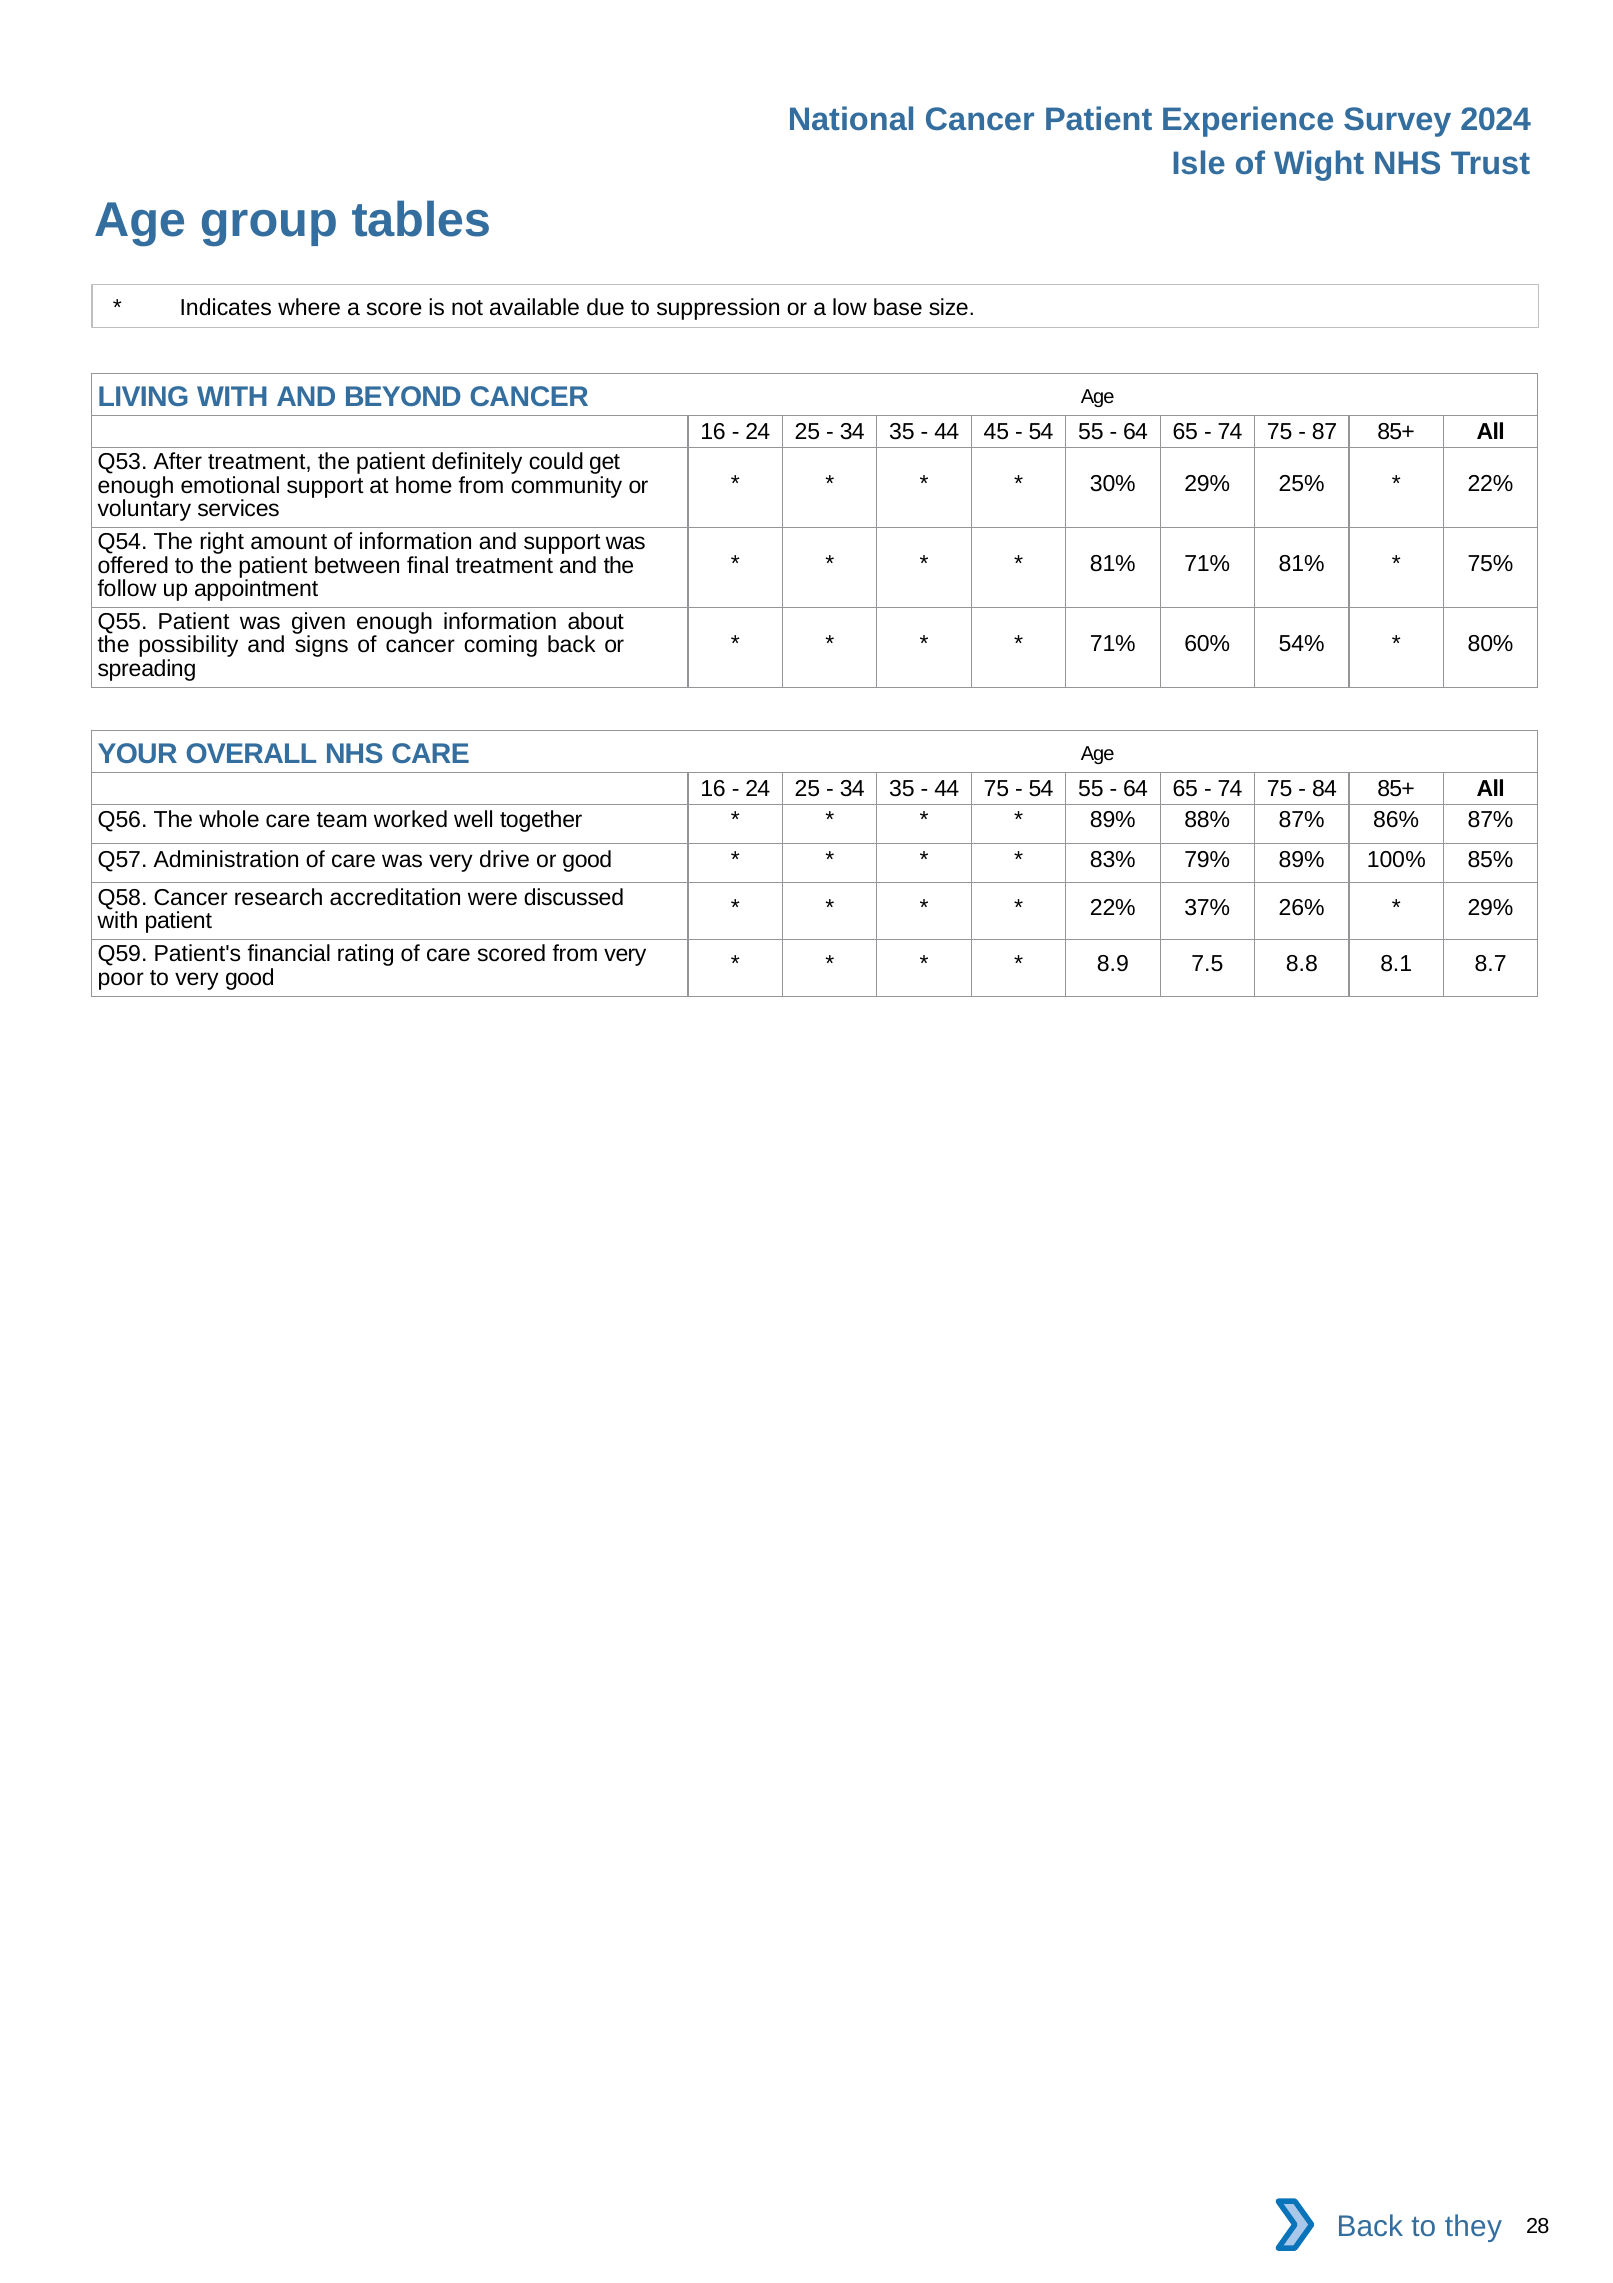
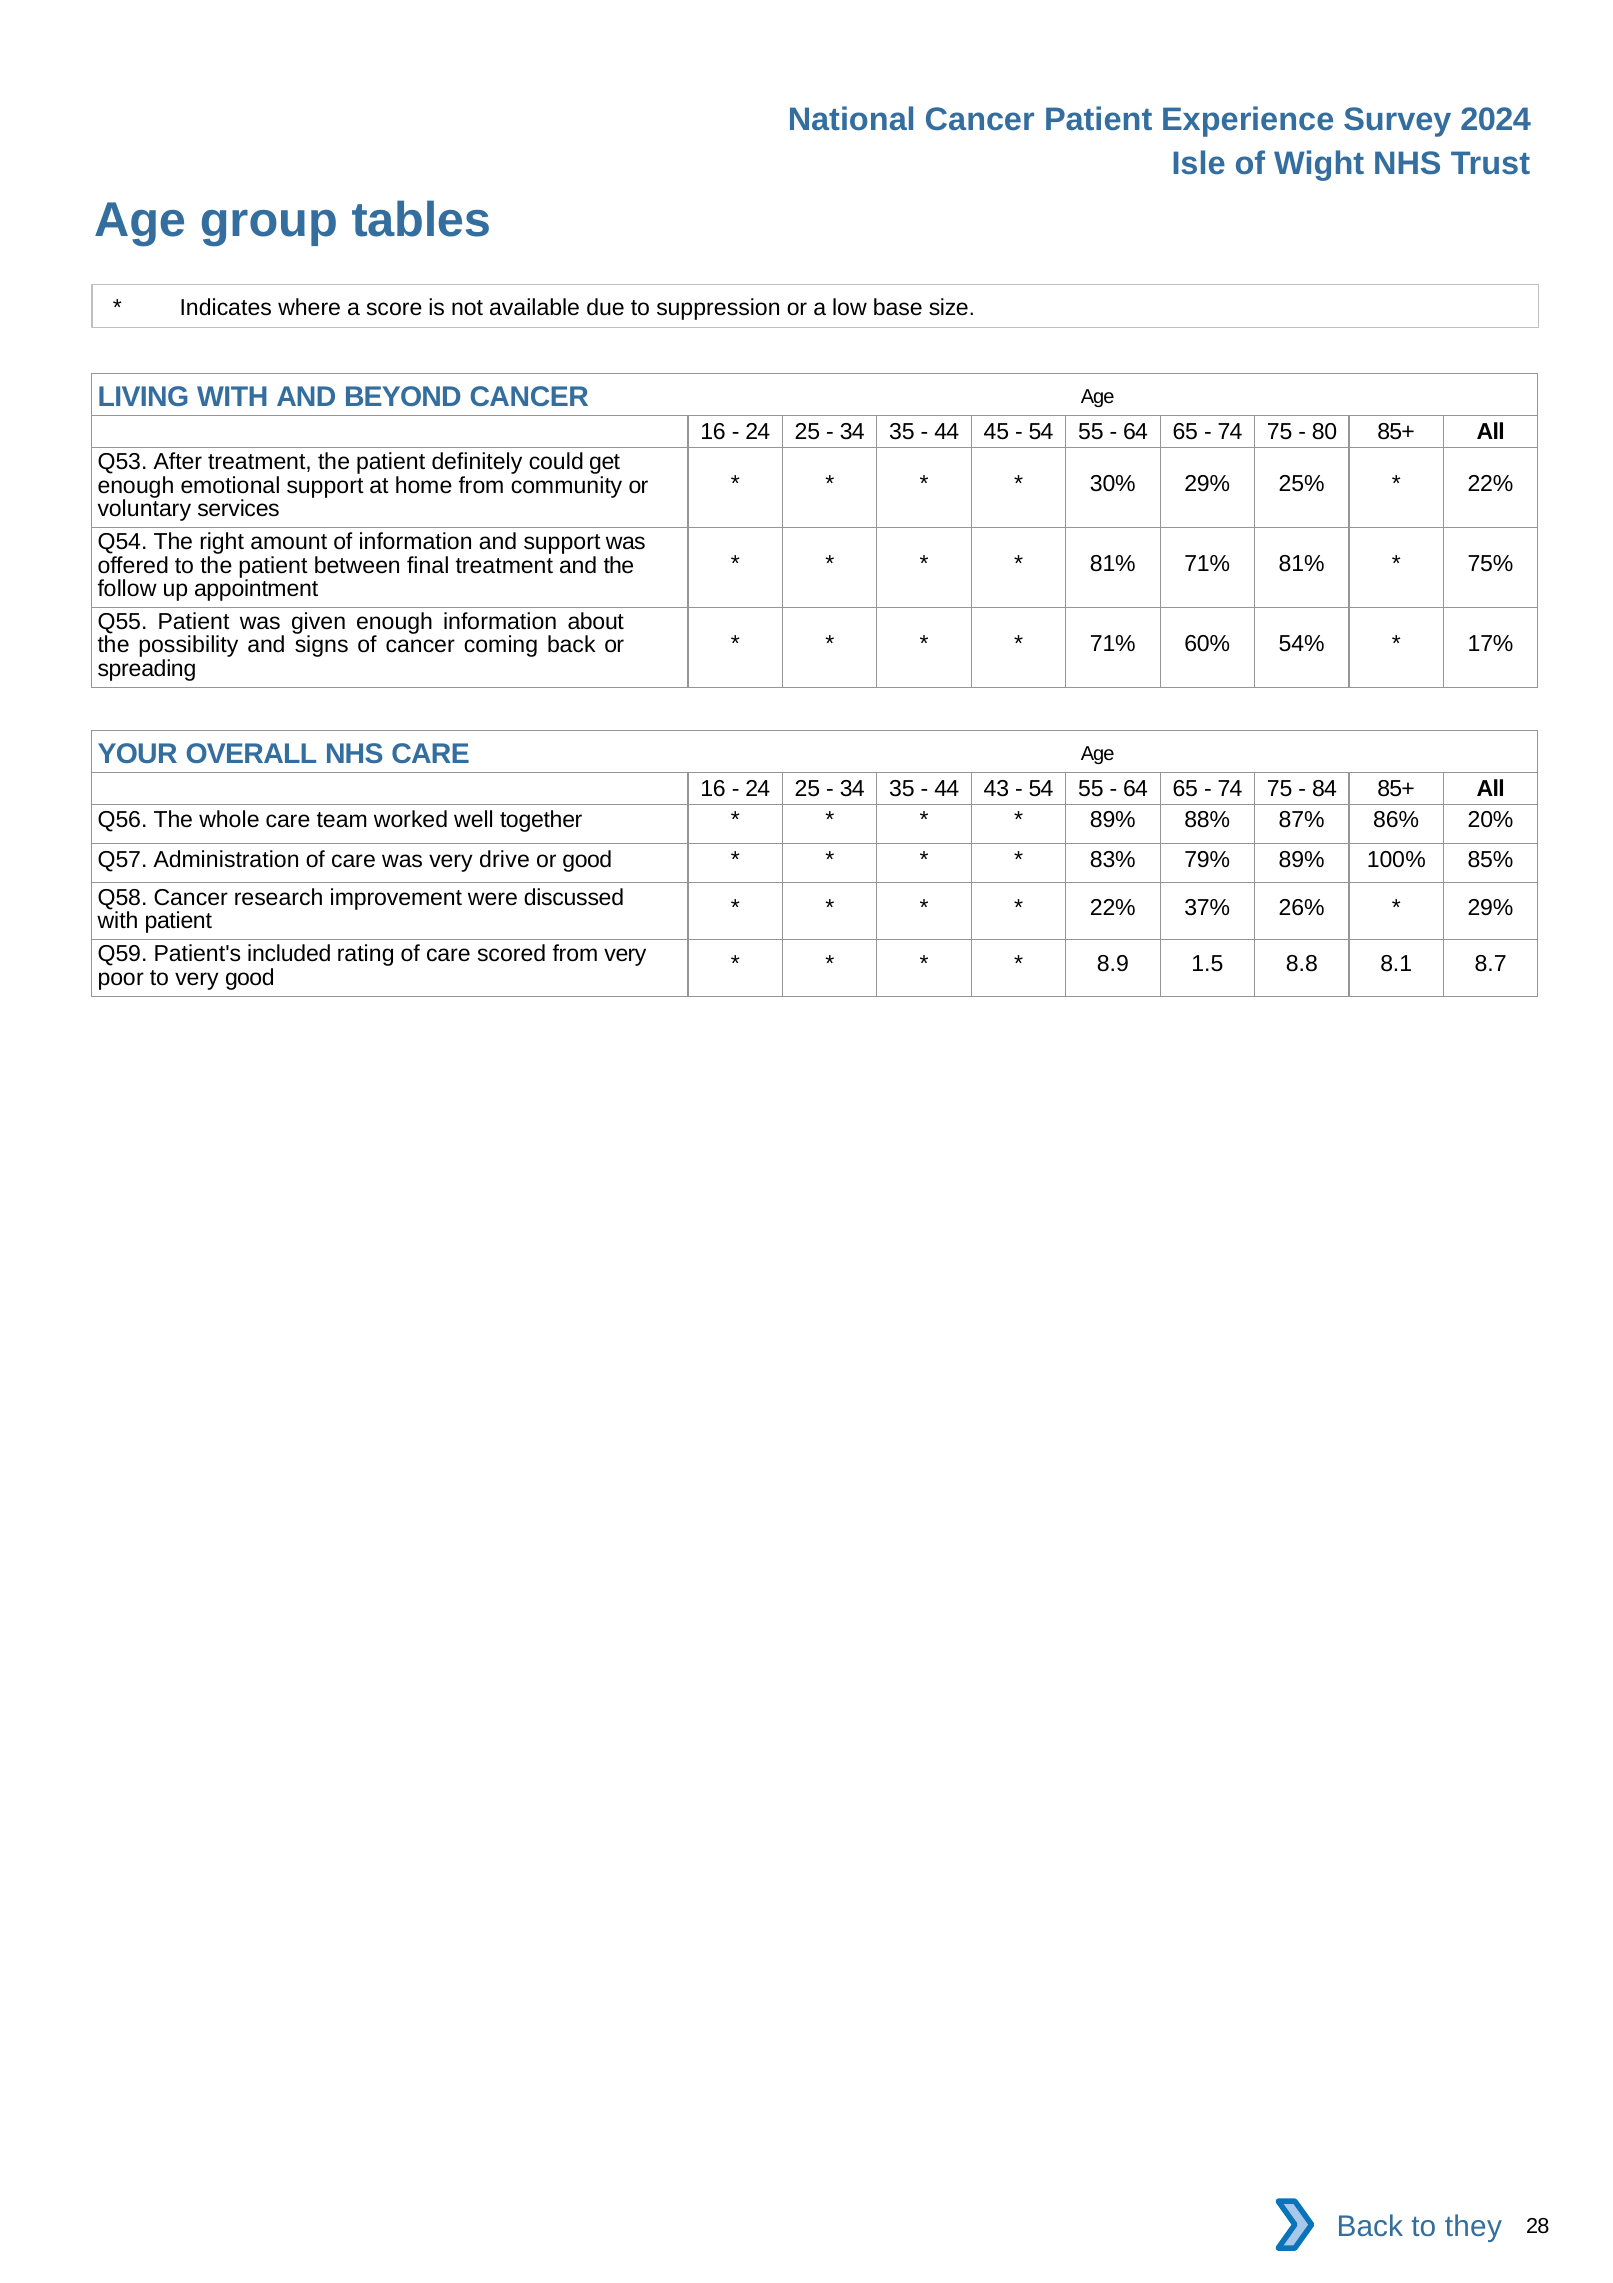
87: 87 -> 80 (1325, 432)
80%: 80% -> 17% (1491, 643)
44 75: 75 -> 43 (996, 789)
86% 87%: 87% -> 20% (1491, 820)
accreditation: accreditation -> improvement (396, 898)
financial: financial -> included (289, 954)
7.5: 7.5 -> 1.5 (1207, 964)
